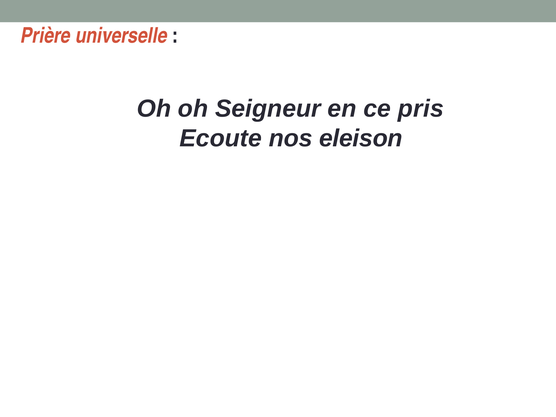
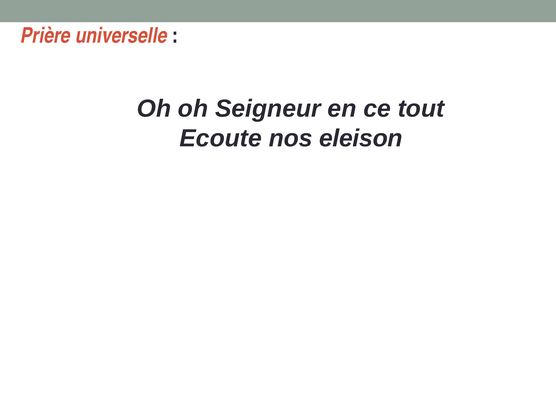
pris: pris -> tout (421, 109)
